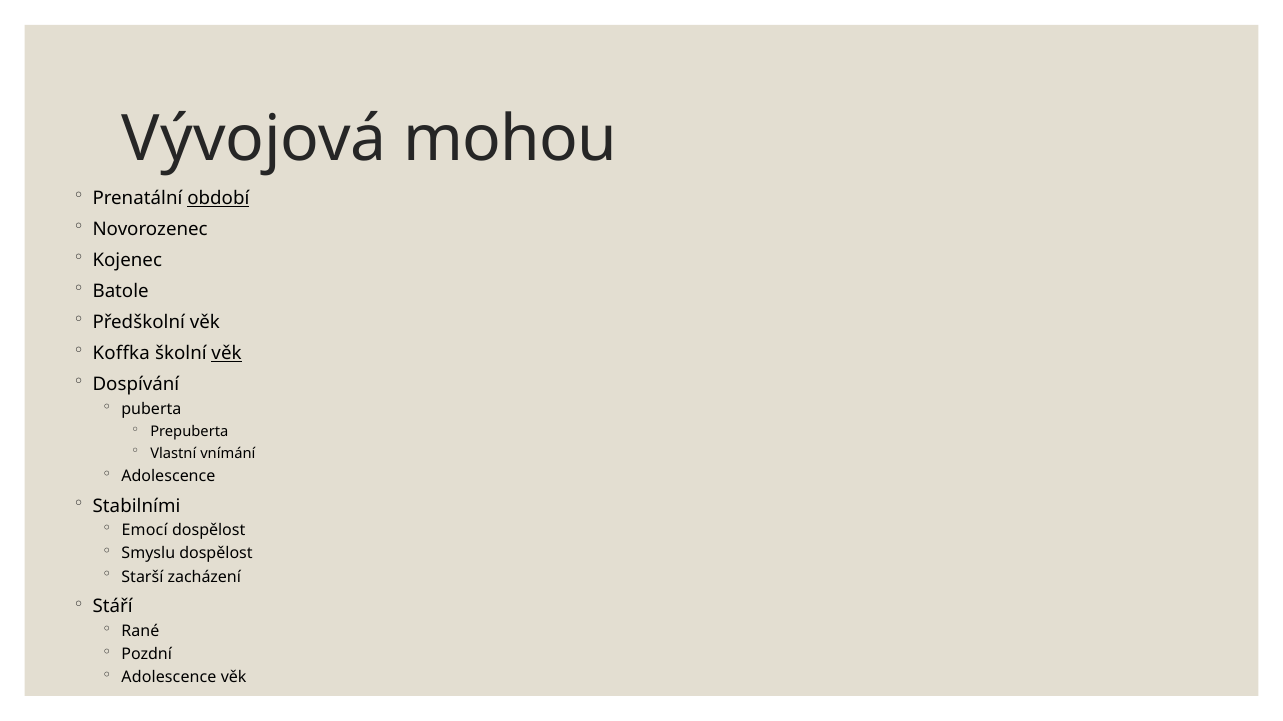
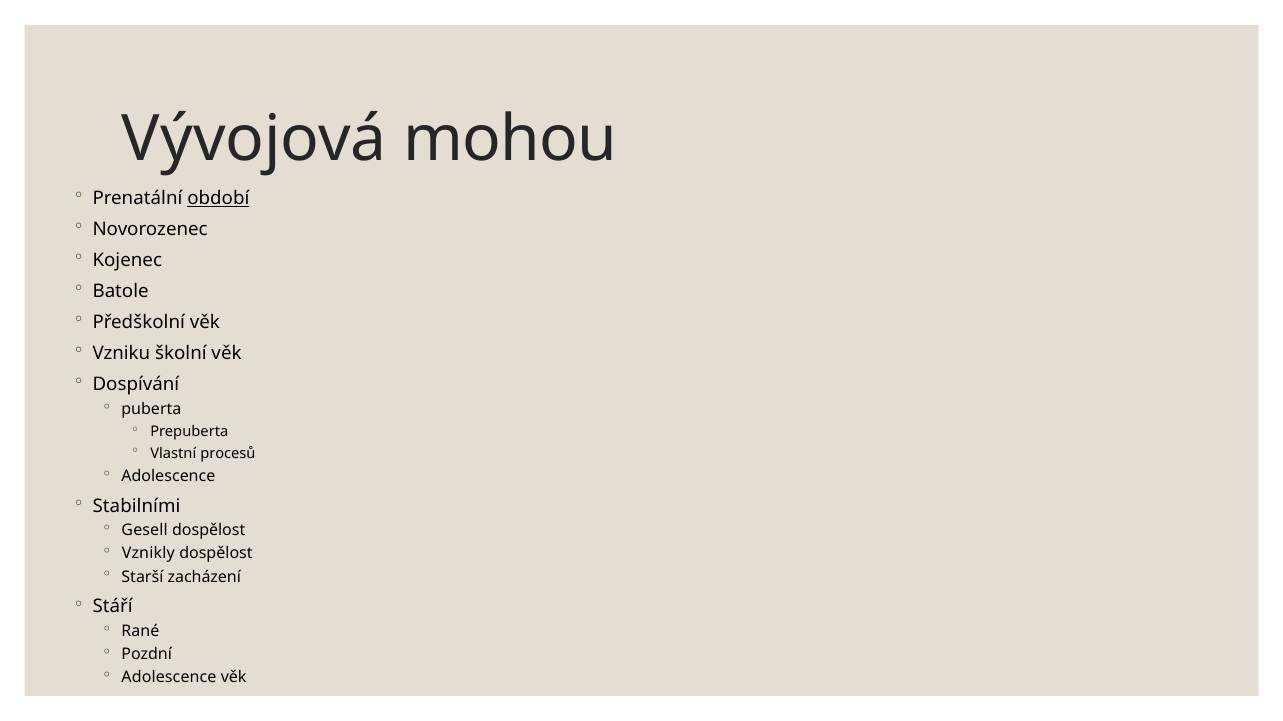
Koffka: Koffka -> Vzniku (121, 354)
věk underline: present -> none (227, 354)
vnímání: vnímání -> procesů (228, 454)
Emocí: Emocí -> Gesell (145, 531)
Smyslu: Smyslu -> Vznikly (148, 554)
